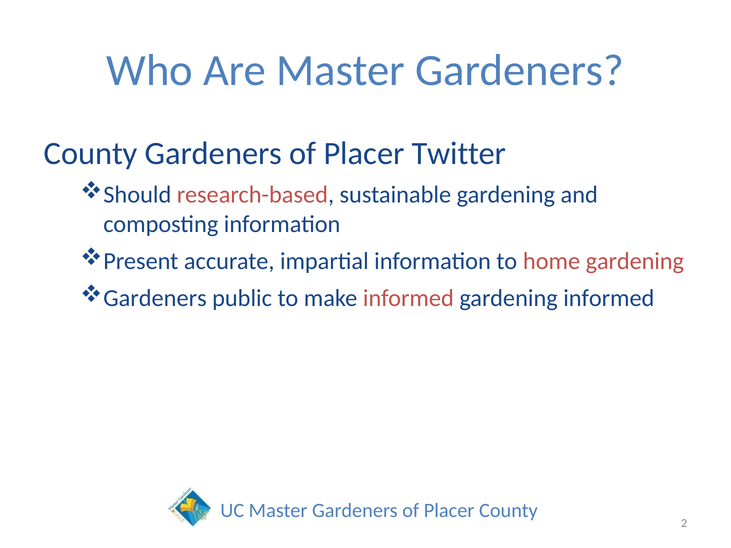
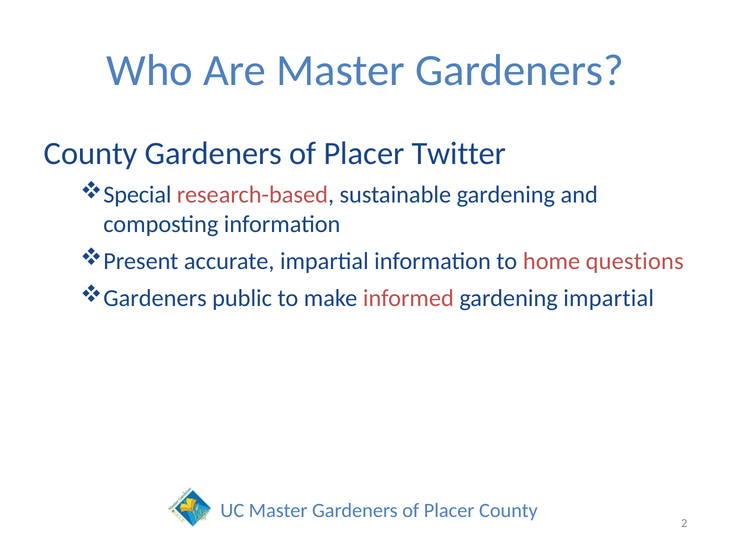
Should: Should -> Special (137, 195)
home gardening: gardening -> questions (635, 261)
gardening informed: informed -> impartial (609, 298)
